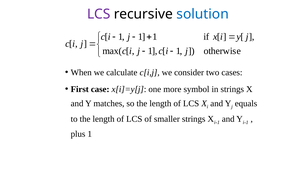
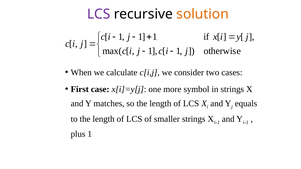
solution colour: blue -> orange (203, 14)
